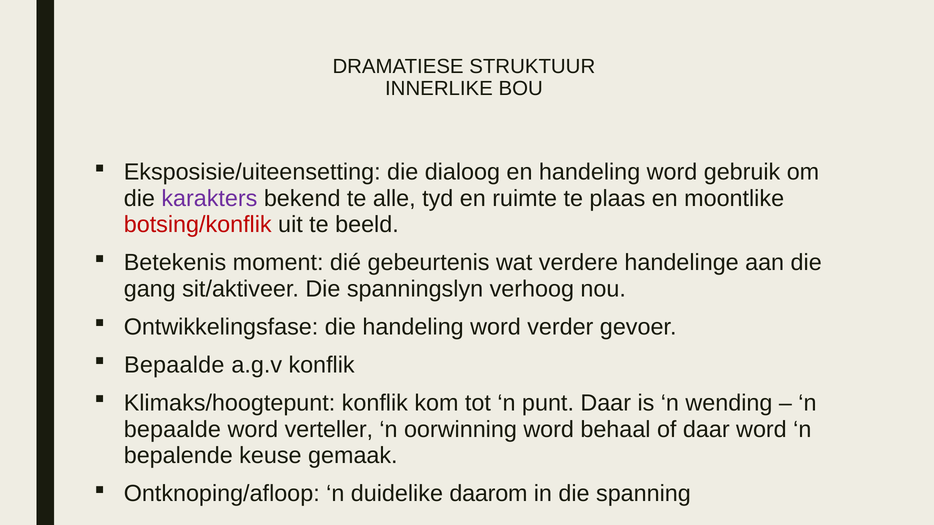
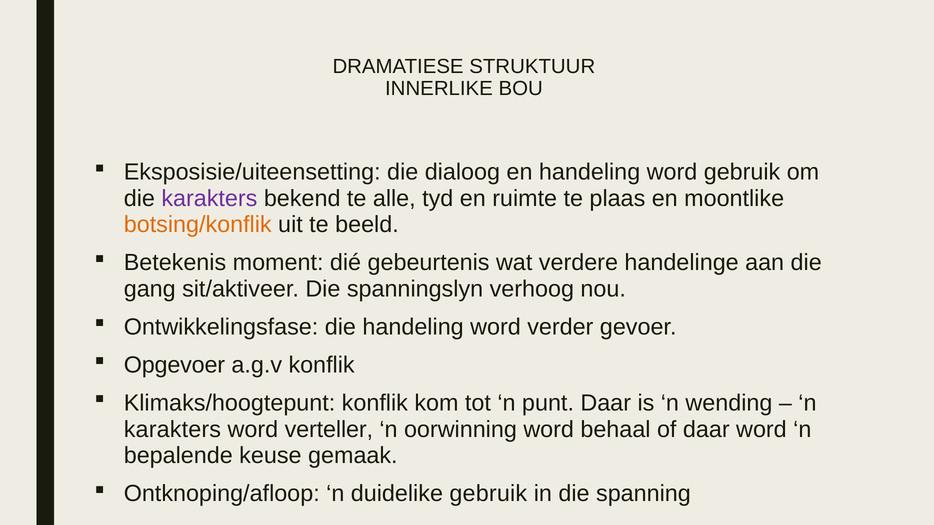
botsing/konflik colour: red -> orange (198, 225)
Bepaalde: Bepaalde -> Opgevoer (174, 365)
bepaalde: bepaalde -> karakters (172, 430)
duidelike daarom: daarom -> gebruik (488, 494)
